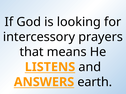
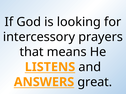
earth: earth -> great (95, 82)
